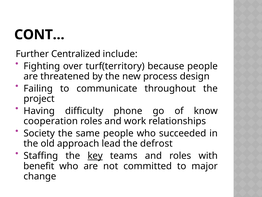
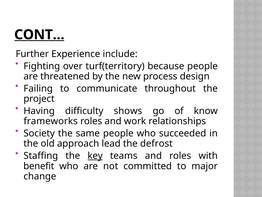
CONT… underline: none -> present (39, 35)
Centralized: Centralized -> Experience (76, 54)
phone: phone -> shows (128, 111)
cooperation: cooperation -> frameworks (51, 121)
